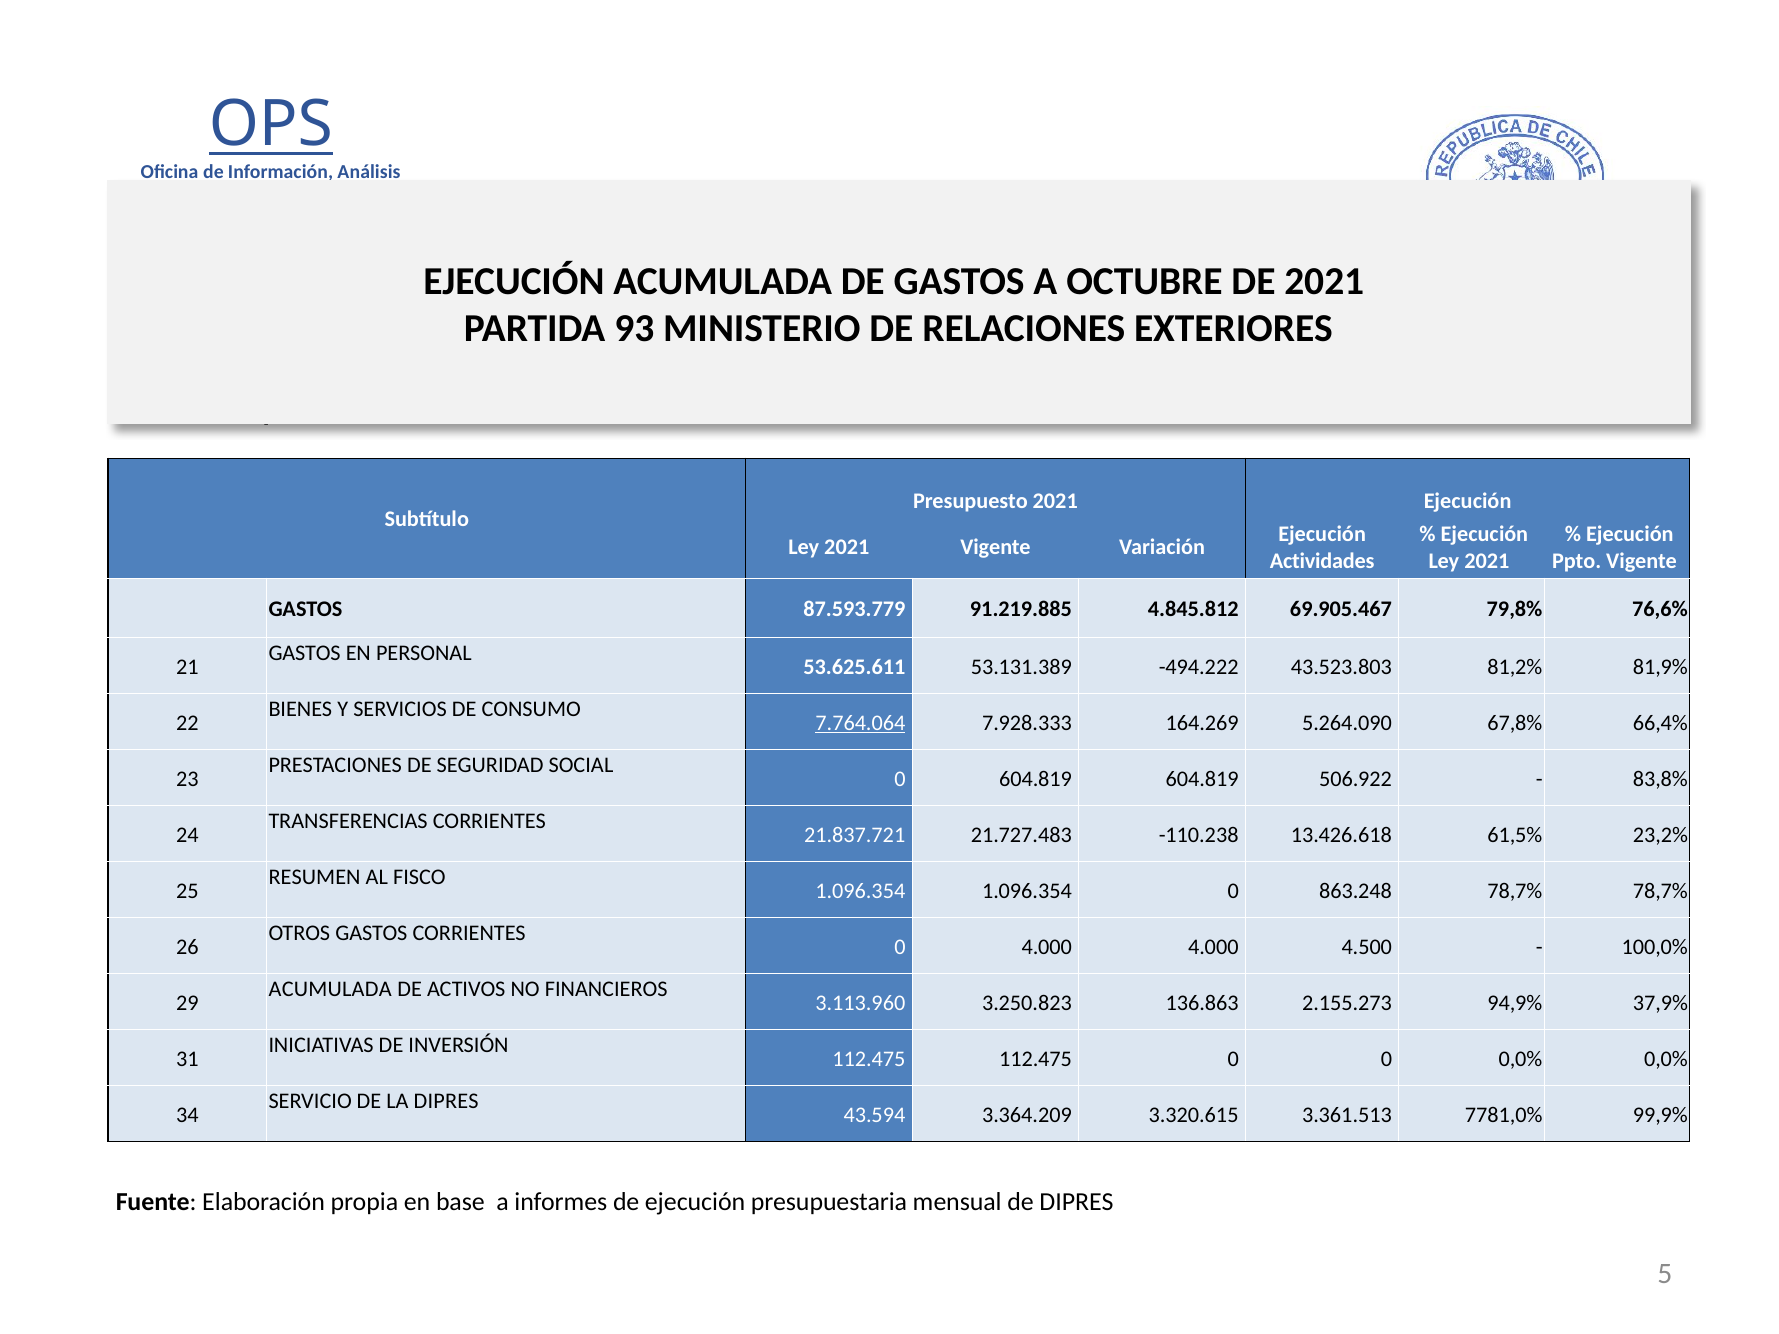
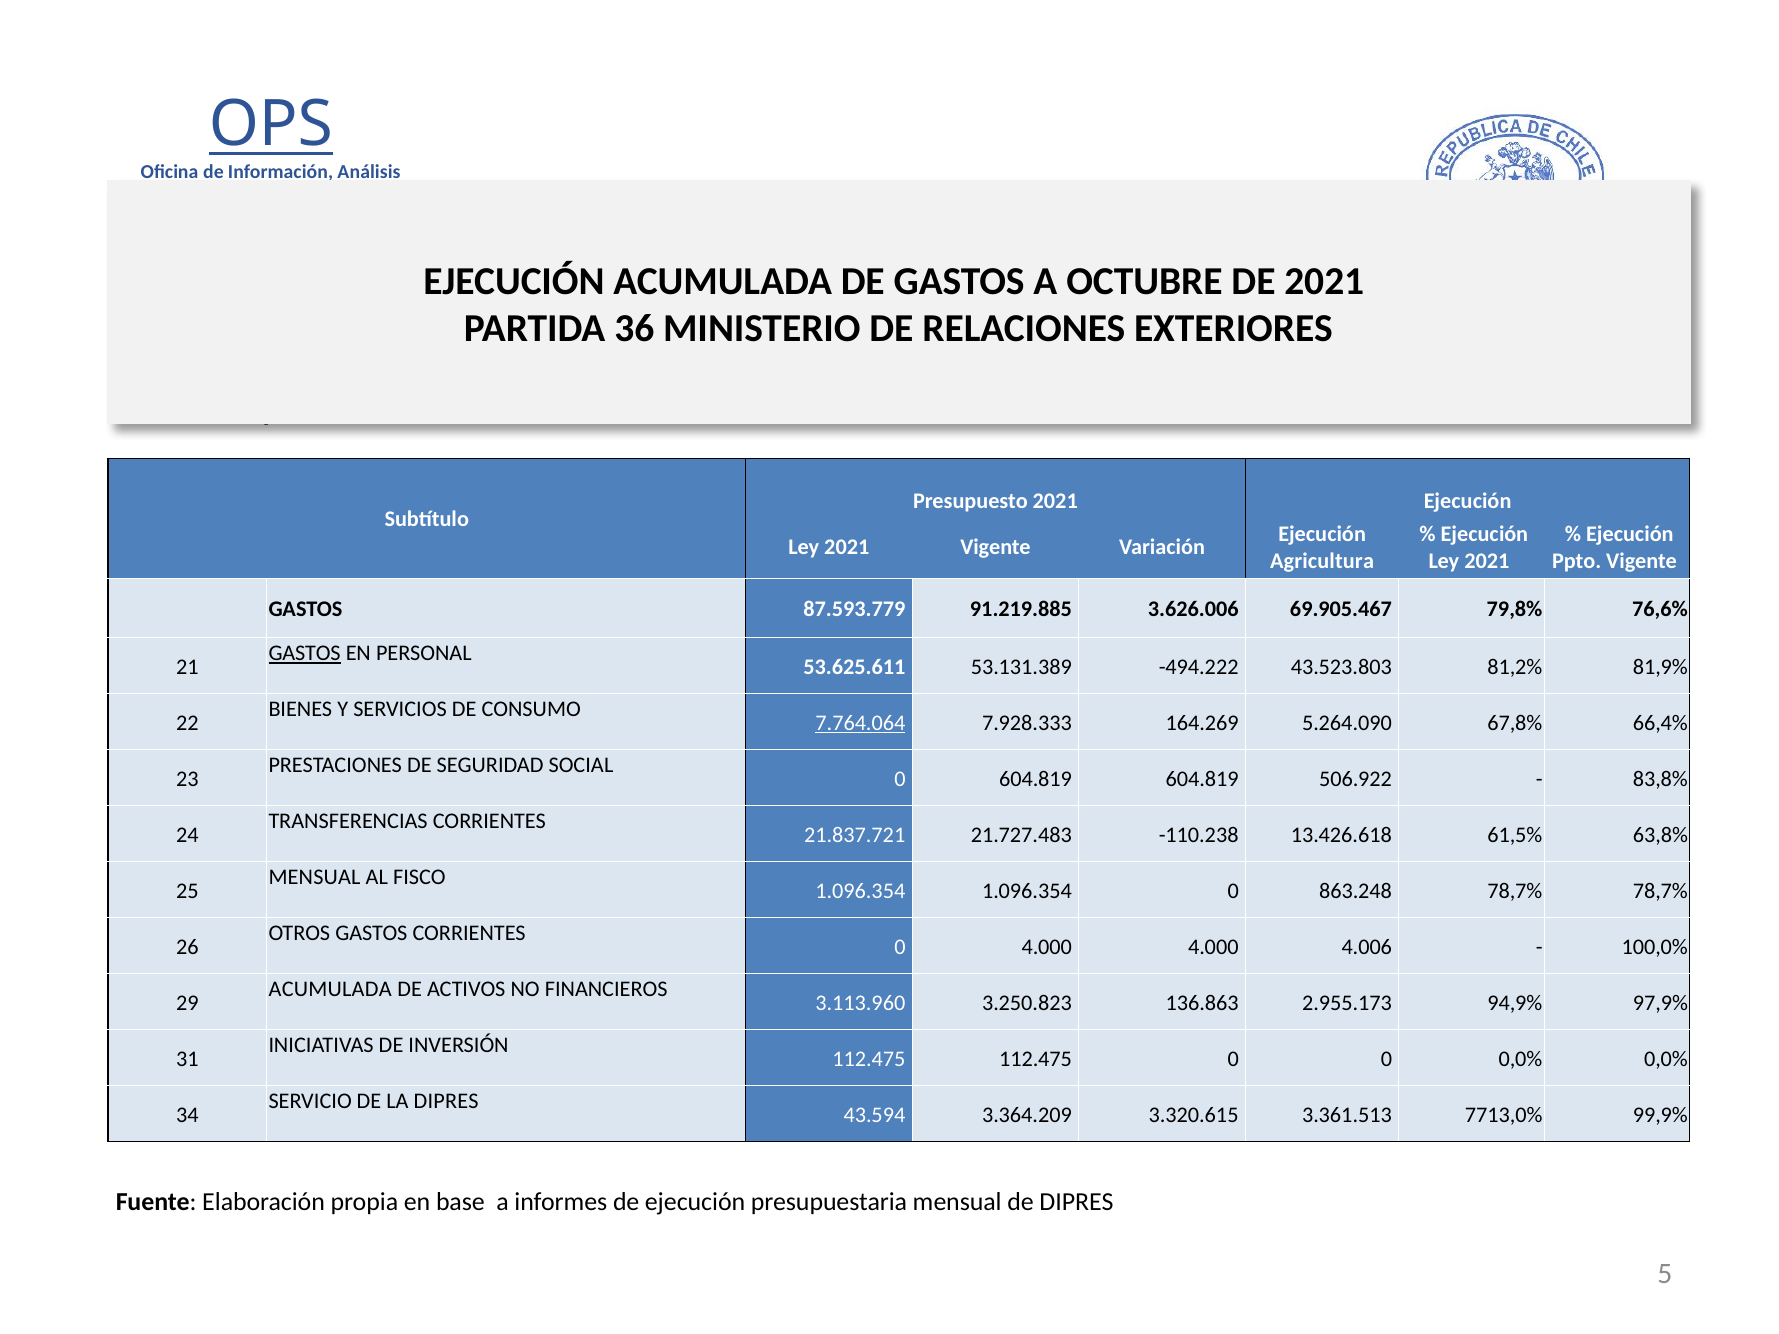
93: 93 -> 36 (634, 329)
Actividades: Actividades -> Agricultura (1322, 561)
4.845.812: 4.845.812 -> 3.626.006 (1193, 609)
GASTOS underline: none -> present (305, 653)
23,2%: 23,2% -> 63,8% (1660, 835)
RESUMEN: RESUMEN -> MENSUAL (315, 878)
4.500: 4.500 -> 4.006 (1367, 947)
2.155.273: 2.155.273 -> 2.955.173 (1347, 1003)
37,9%: 37,9% -> 97,9% (1660, 1003)
7781,0%: 7781,0% -> 7713,0% (1504, 1115)
